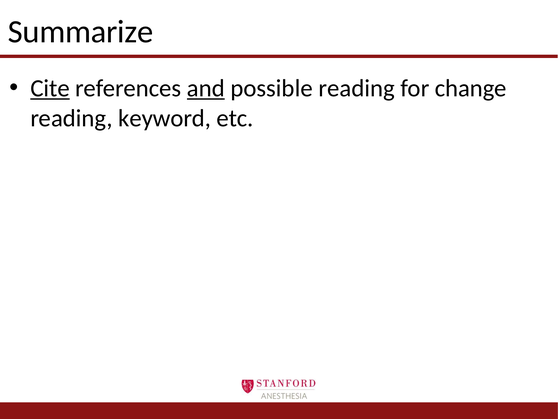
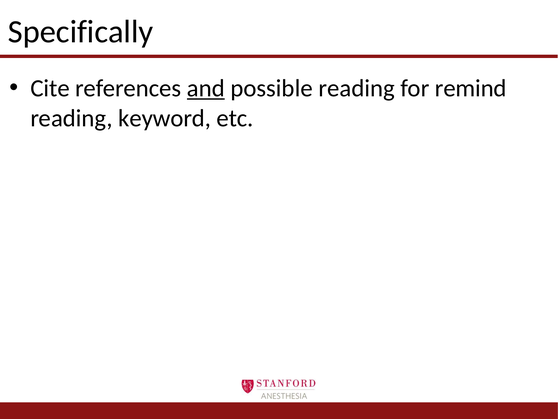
Summarize: Summarize -> Specifically (81, 32)
Cite underline: present -> none (50, 88)
change: change -> remind (471, 88)
